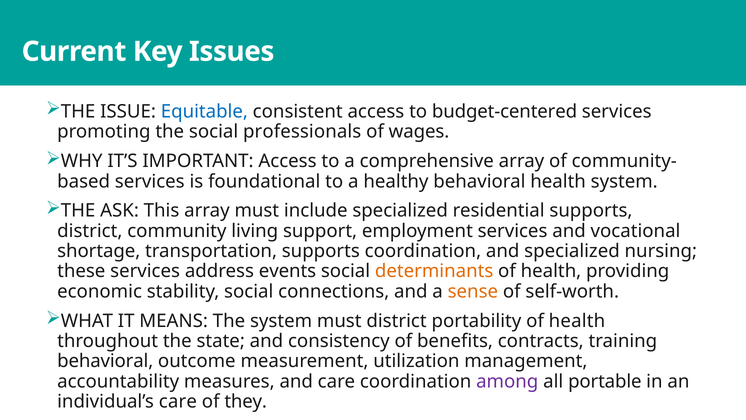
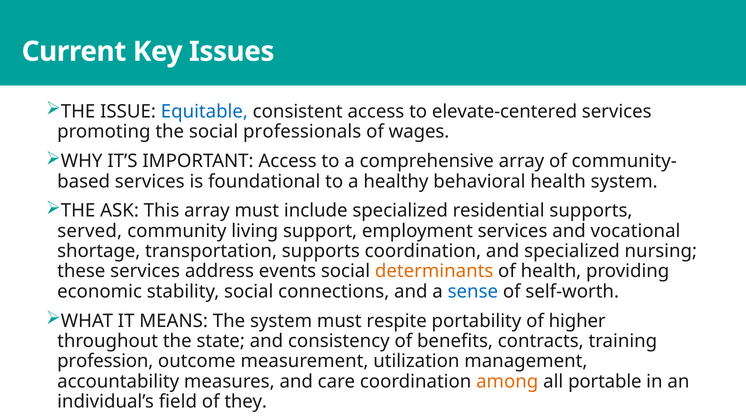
budget-centered: budget-centered -> elevate-centered (505, 111)
district: district -> served (90, 231)
sense colour: orange -> blue (473, 291)
must district: district -> respite (397, 321)
portability of health: health -> higher (577, 321)
behavioral: behavioral -> profession (105, 361)
among colour: purple -> orange (507, 381)
individual’s care: care -> field (178, 401)
